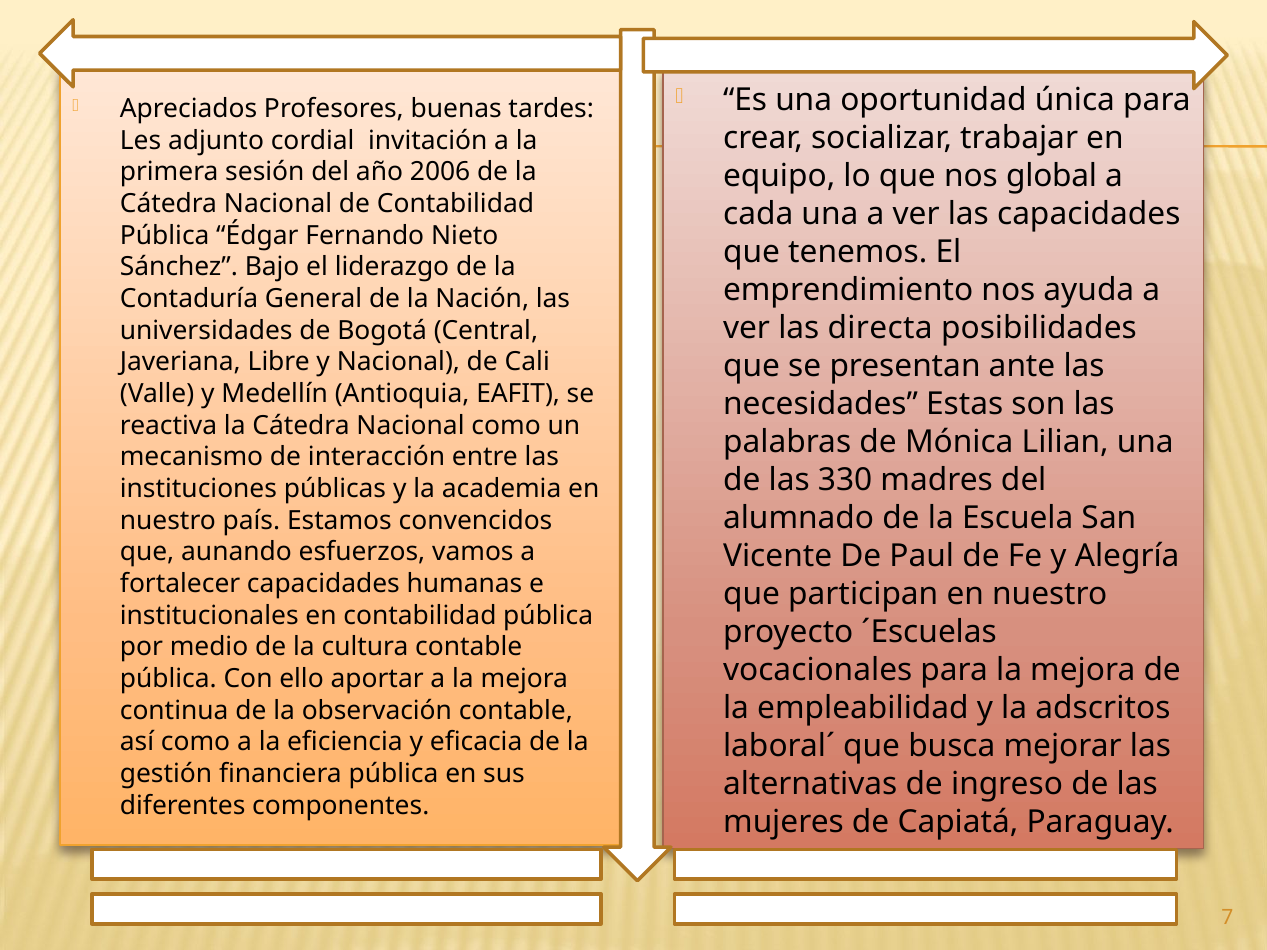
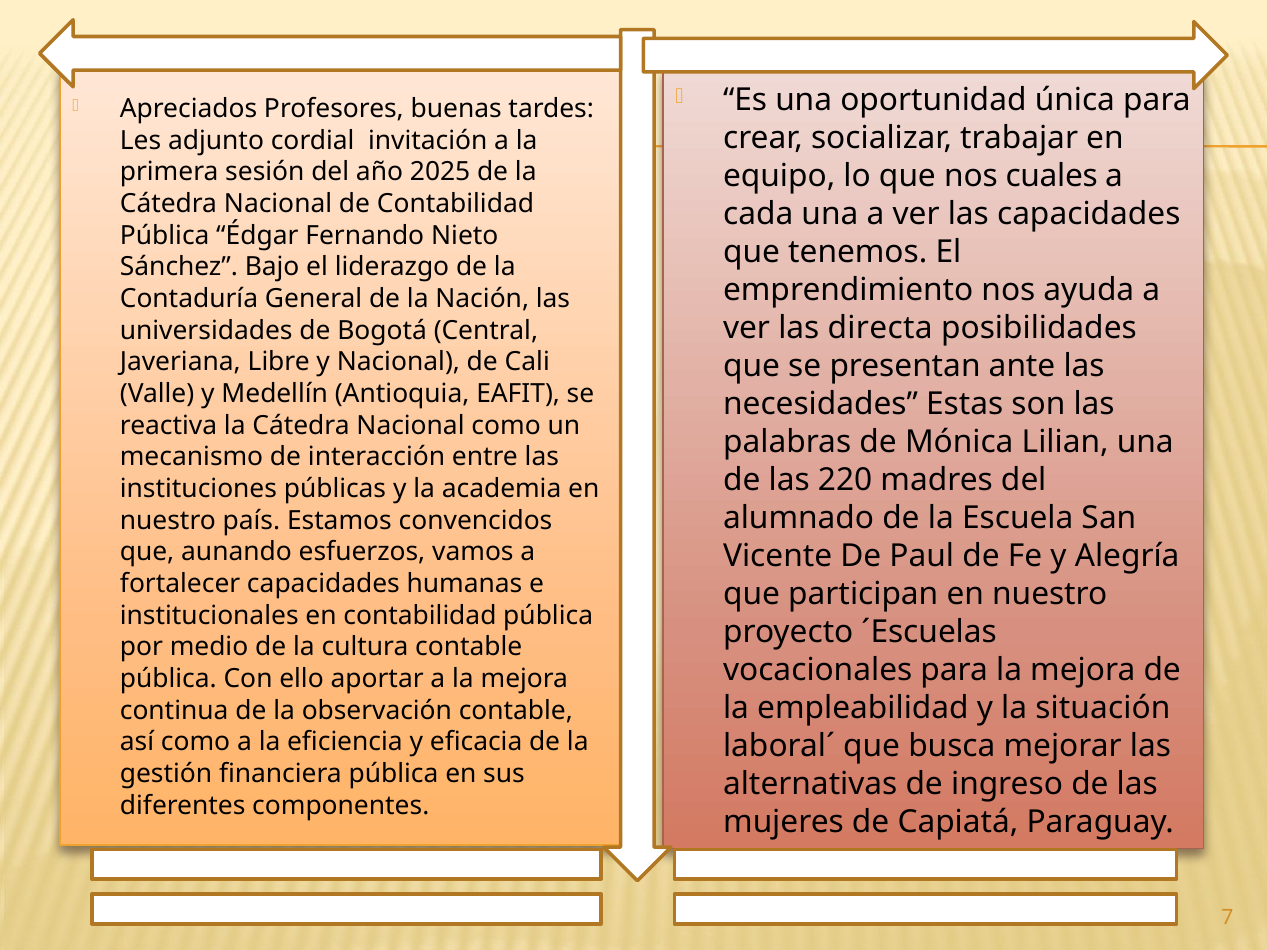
2006: 2006 -> 2025 (440, 172)
global: global -> cuales (1052, 176)
330: 330 -> 220 (845, 480)
adscritos: adscritos -> situación (1103, 708)
